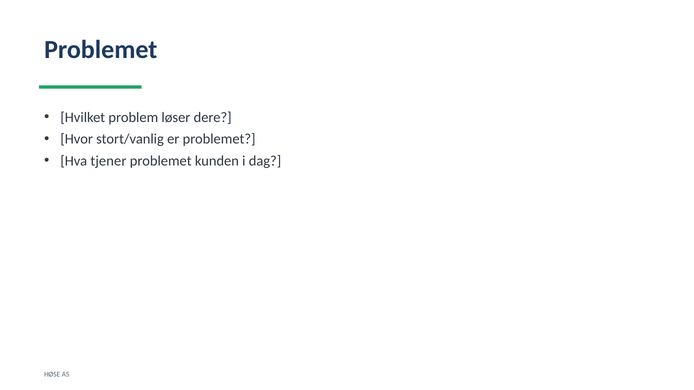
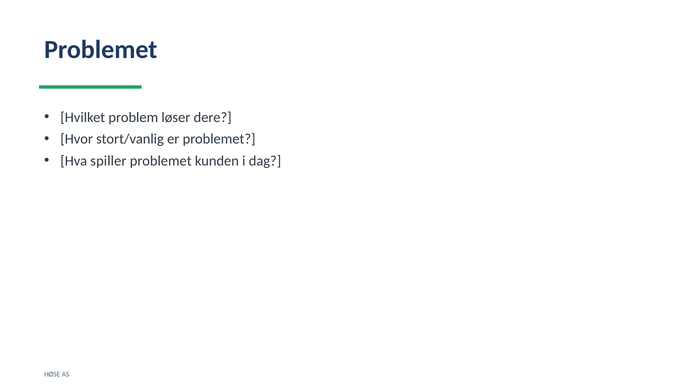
tjener: tjener -> spiller (108, 161)
